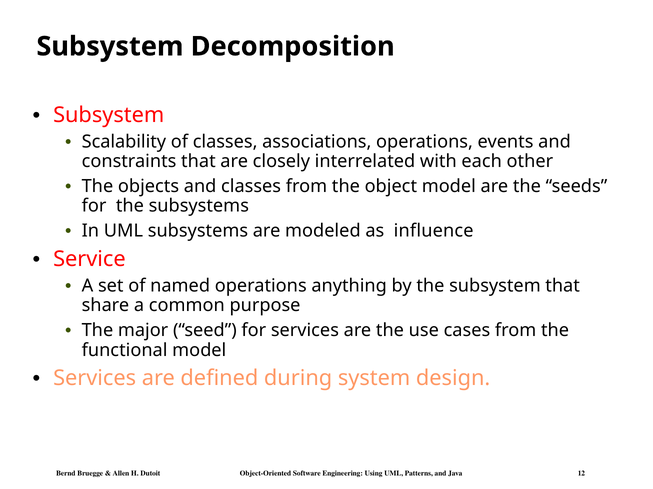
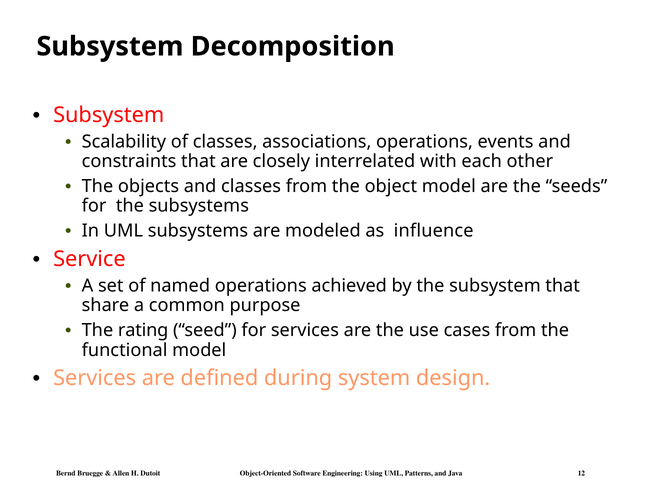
anything: anything -> achieved (349, 286)
major: major -> rating (143, 331)
